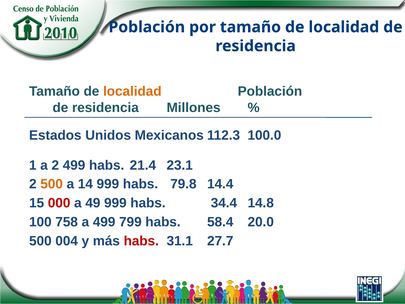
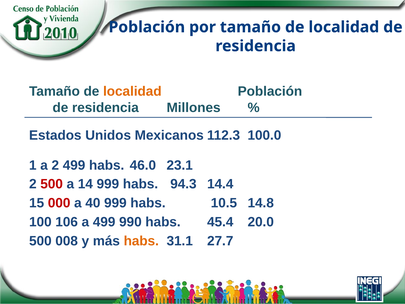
21.4: 21.4 -> 46.0 (143, 165)
500 colour: orange -> red (52, 184)
79.8: 79.8 -> 94.3 (183, 184)
49: 49 -> 40 (93, 203)
34.4: 34.4 -> 10.5 (224, 203)
758: 758 -> 106 (67, 222)
799: 799 -> 990 (130, 222)
58.4: 58.4 -> 45.4 (220, 222)
004: 004 -> 008 (67, 241)
habs colour: red -> orange (141, 241)
